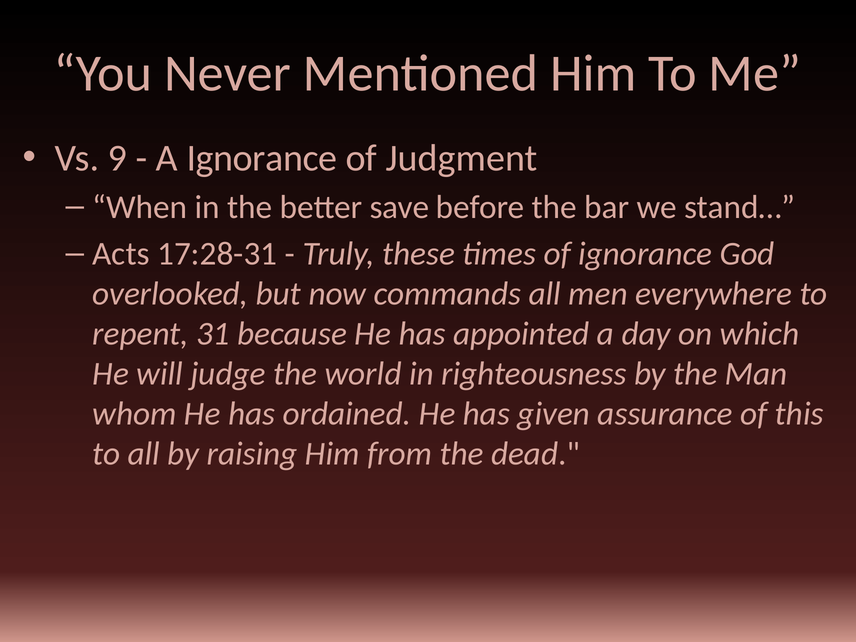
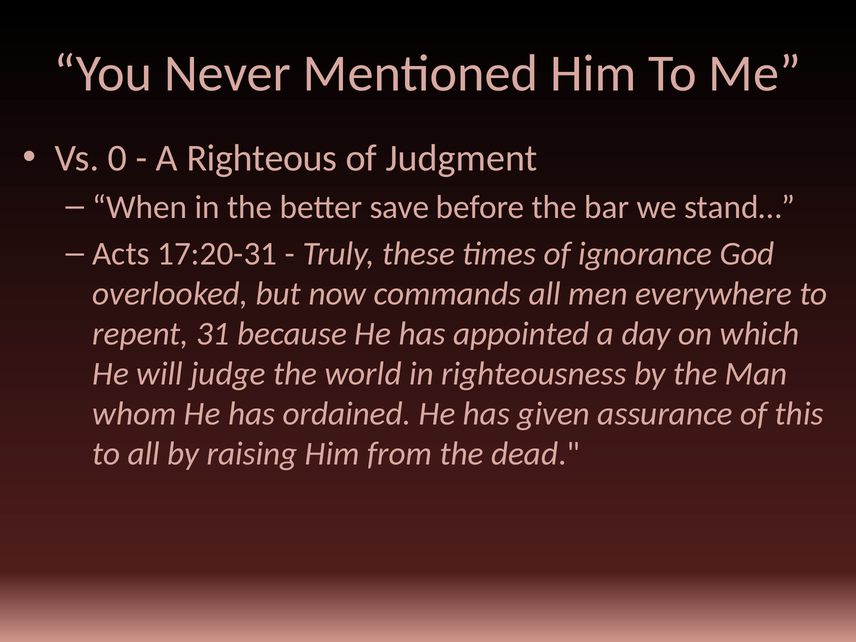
9: 9 -> 0 (117, 158)
A Ignorance: Ignorance -> Righteous (262, 158)
17:28-31: 17:28-31 -> 17:20-31 (217, 254)
